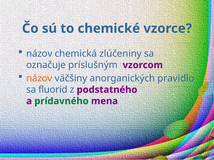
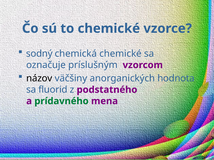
názov: názov -> sodný (39, 54)
chemická zlúčeniny: zlúčeniny -> chemické (121, 54)
názov colour: orange -> black (39, 79)
pravidlo: pravidlo -> hodnota (176, 79)
